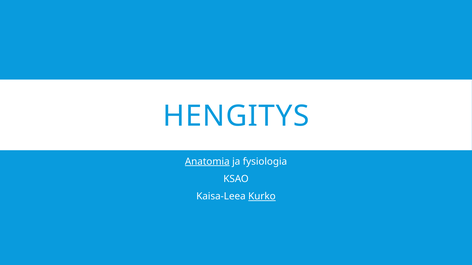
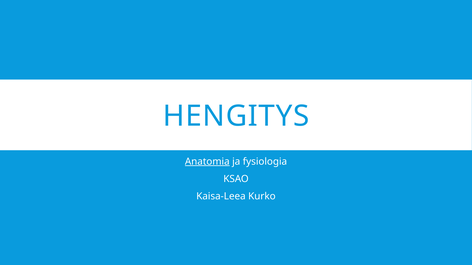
Kurko underline: present -> none (262, 197)
